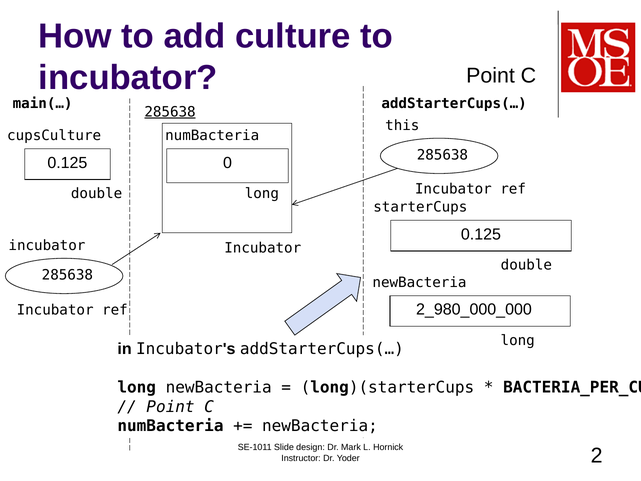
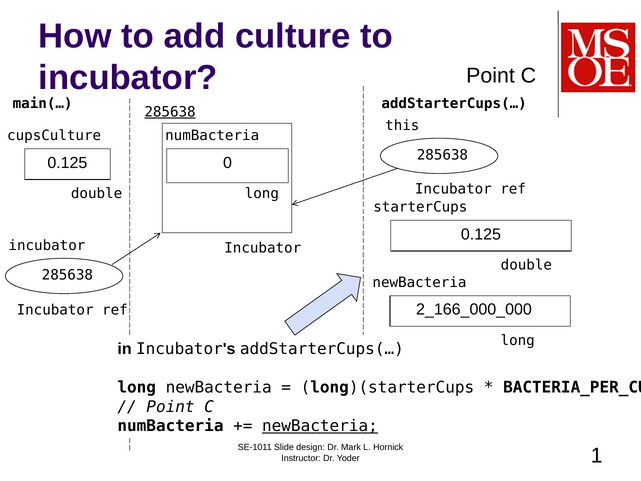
2_980_000_000: 2_980_000_000 -> 2_166_000_000 (474, 309)
newBacteria underline: none -> present (320, 426)
2: 2 -> 1 (597, 456)
